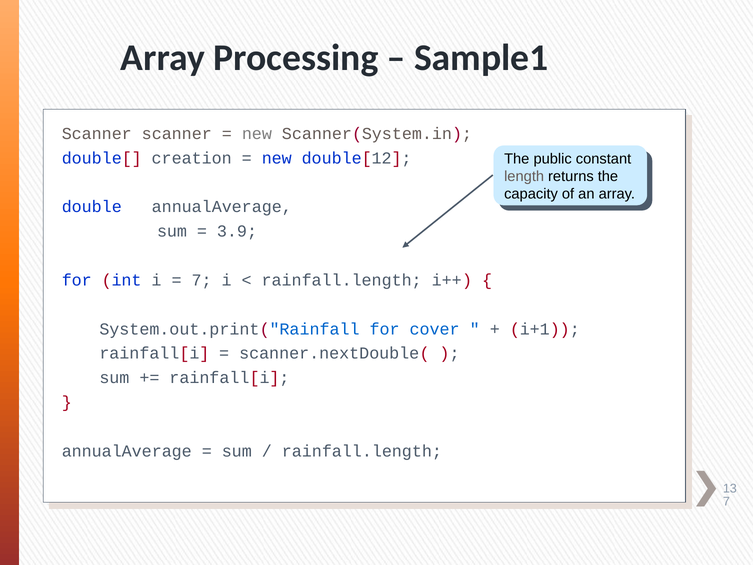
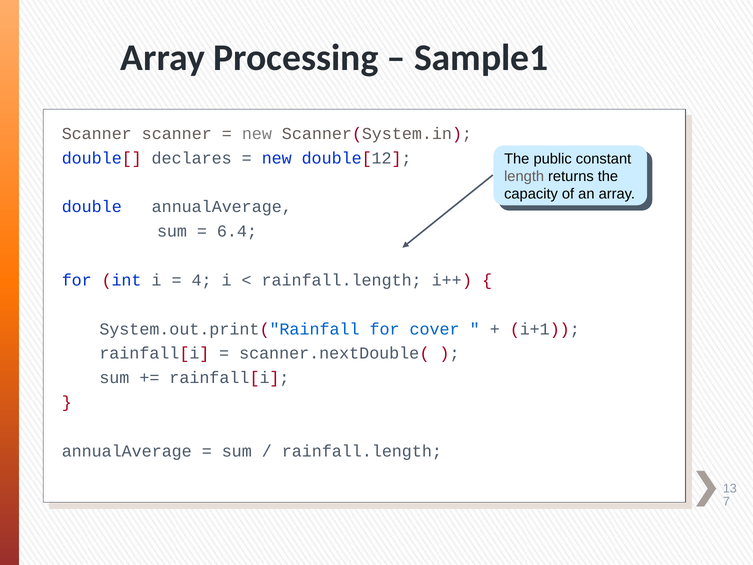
creation: creation -> declares (192, 158)
3.9: 3.9 -> 6.4 (237, 231)
7: 7 -> 4 (202, 280)
